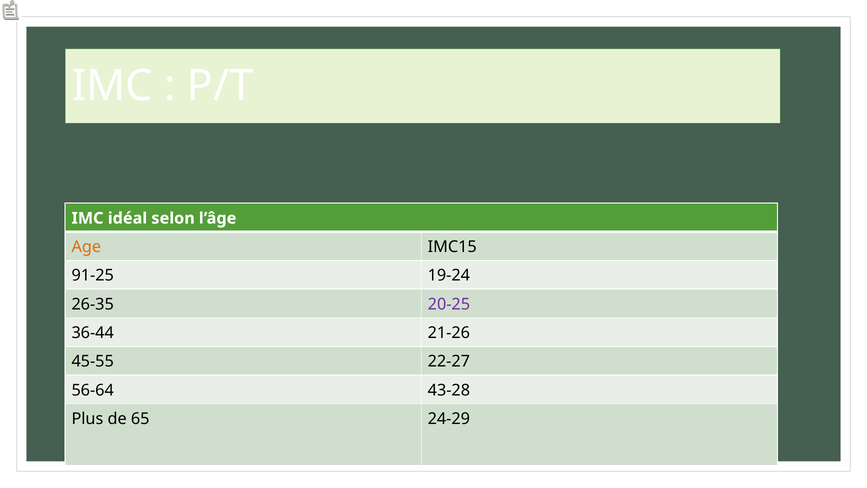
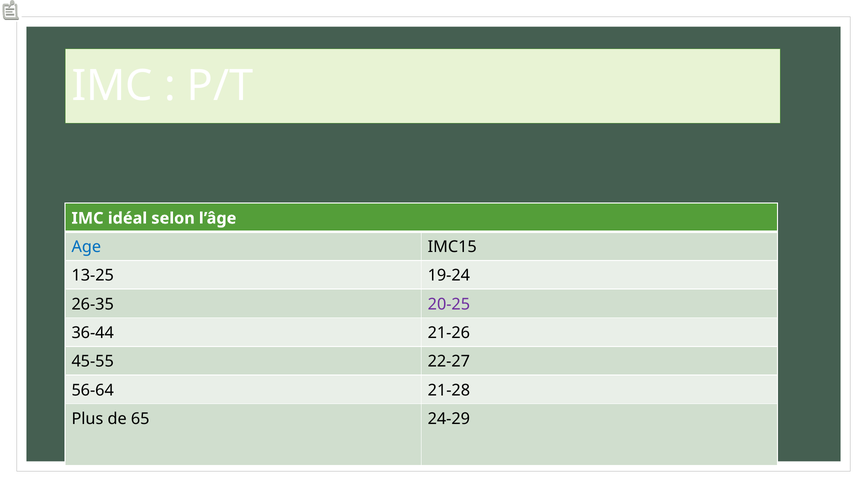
Age colour: orange -> blue (86, 247)
91-25: 91-25 -> 13-25 (93, 275)
43-28: 43-28 -> 21-28 (449, 390)
